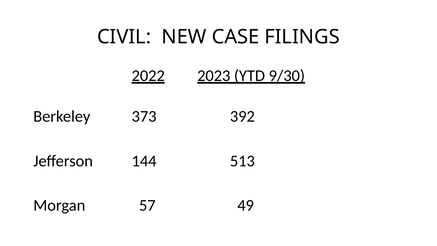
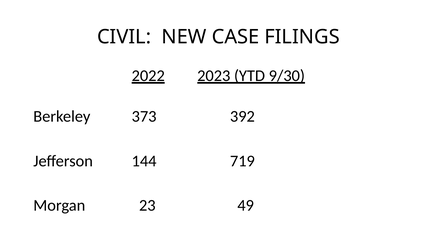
513: 513 -> 719 (242, 161)
57: 57 -> 23 (147, 205)
